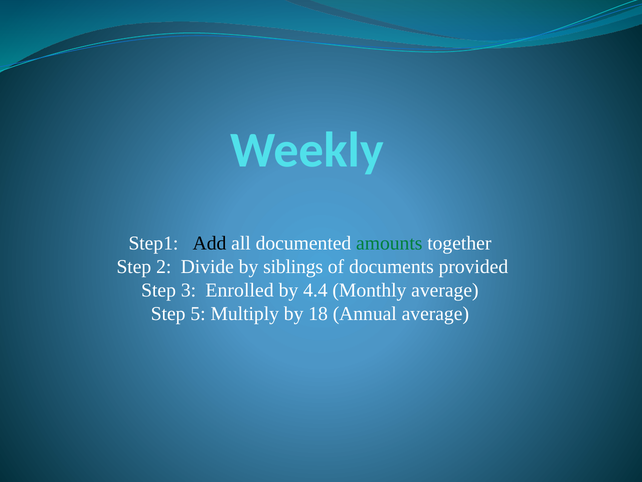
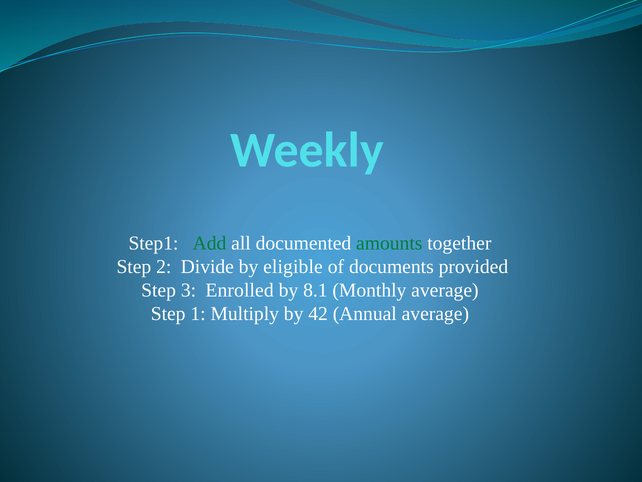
Add colour: black -> green (210, 243)
siblings: siblings -> eligible (293, 267)
4.4: 4.4 -> 8.1 (315, 290)
5: 5 -> 1 (198, 314)
18: 18 -> 42 (318, 314)
